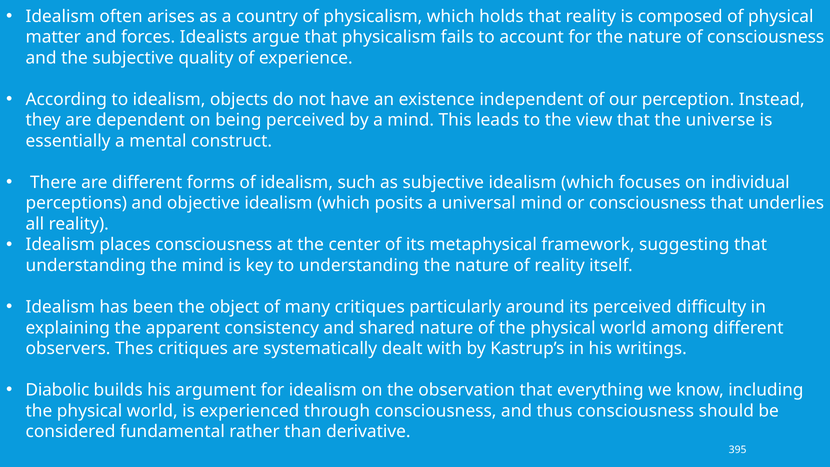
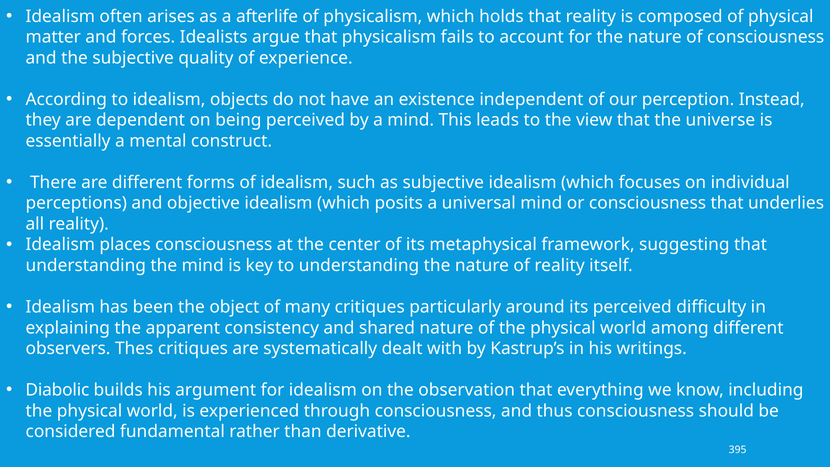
country: country -> afterlife (267, 16)
